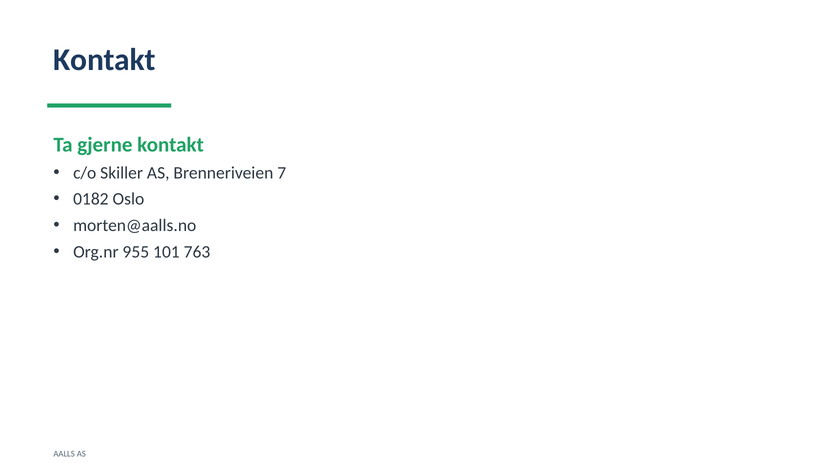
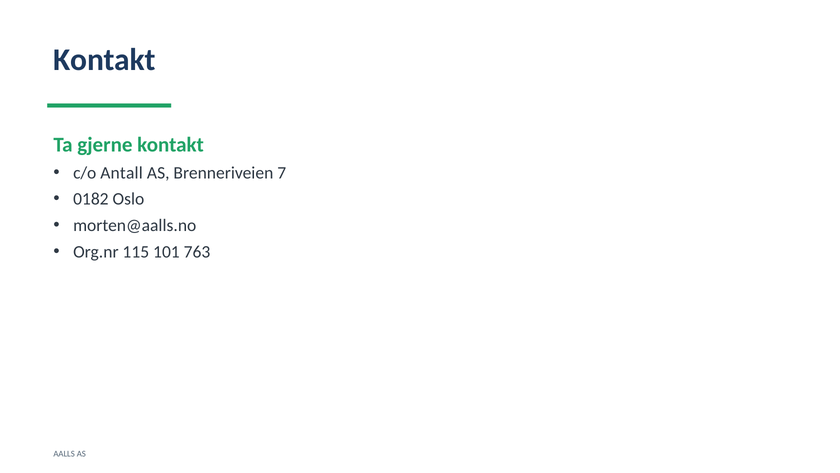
Skiller: Skiller -> Antall (122, 173)
955: 955 -> 115 (136, 252)
